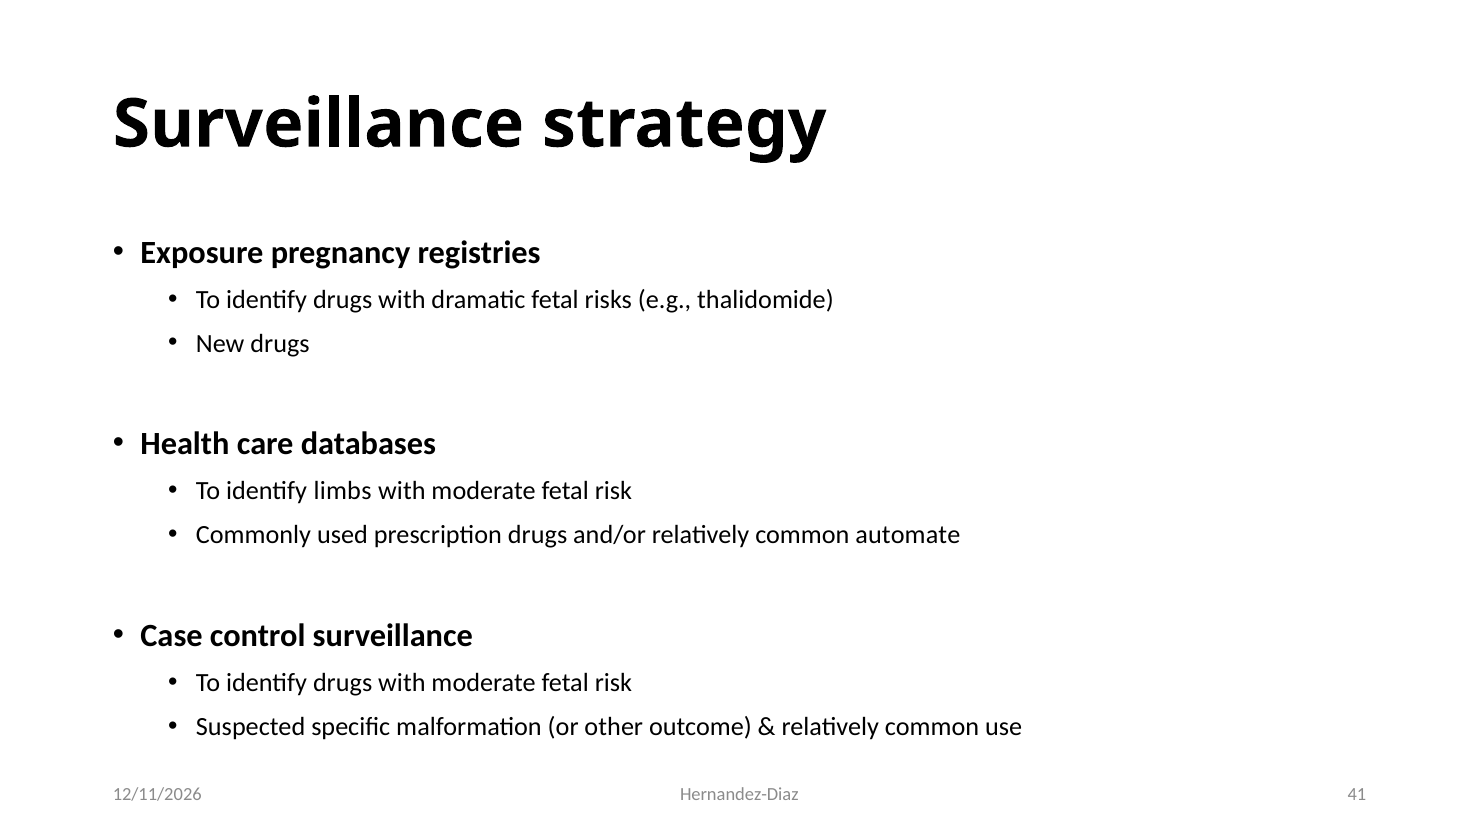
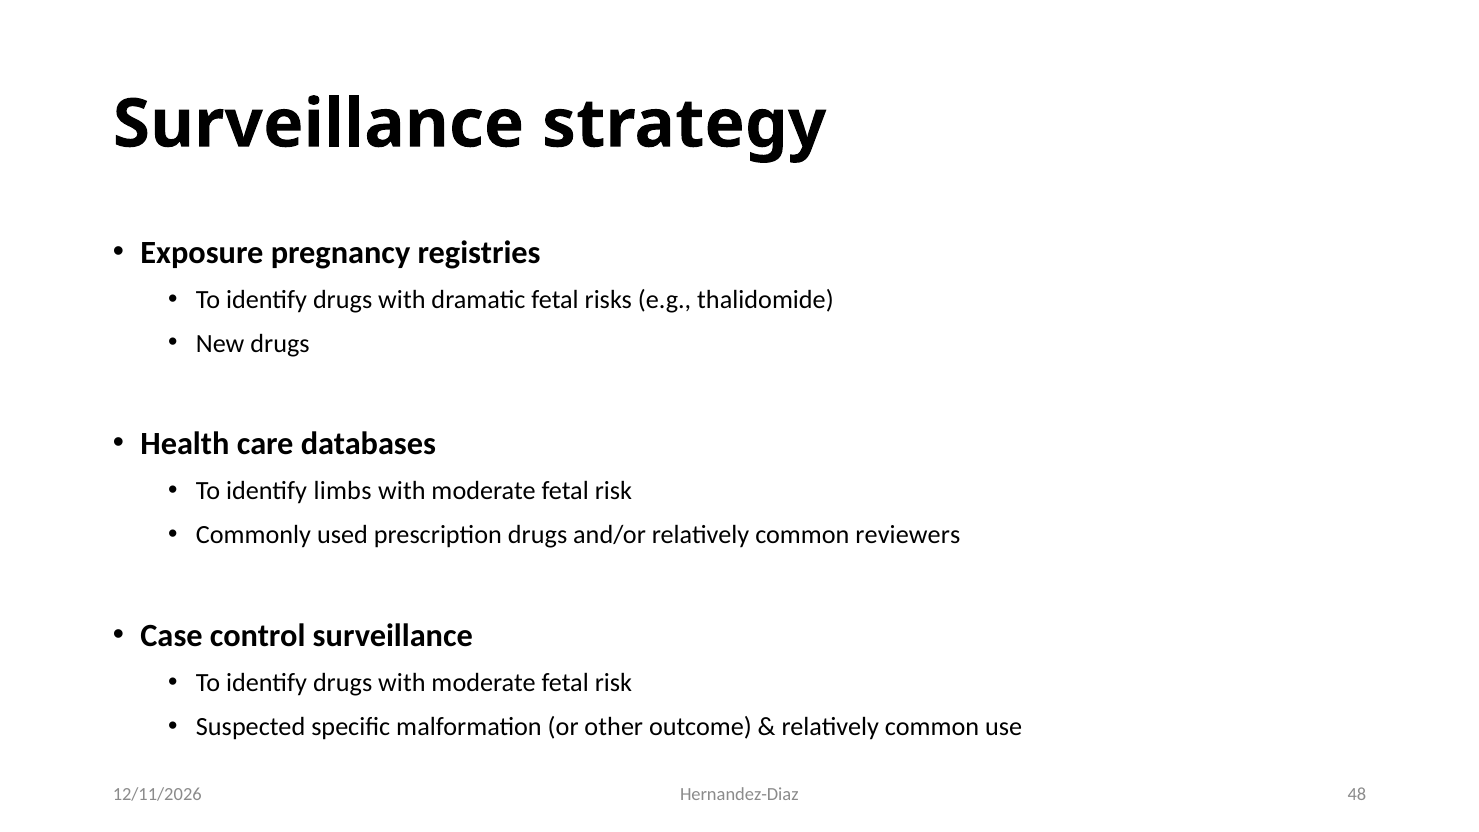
automate: automate -> reviewers (908, 535)
41: 41 -> 48 (1357, 794)
